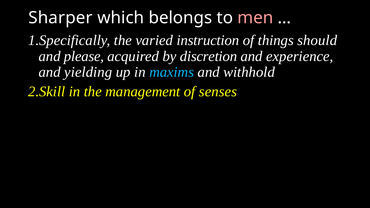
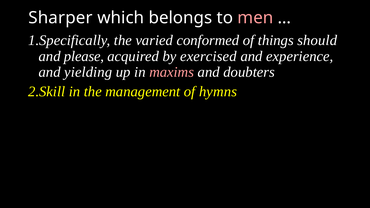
instruction: instruction -> conformed (208, 40)
discretion: discretion -> exercised (208, 56)
maxims colour: light blue -> pink (172, 72)
withhold: withhold -> doubters (249, 72)
senses: senses -> hymns (218, 92)
